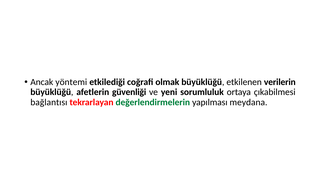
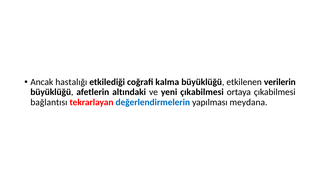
yöntemi: yöntemi -> hastalığı (71, 82)
olmak: olmak -> kalma (167, 82)
güvenliği: güvenliği -> altındaki (129, 92)
yeni sorumluluk: sorumluluk -> çıkabilmesi (202, 92)
değerlendirmelerin colour: green -> blue (153, 102)
